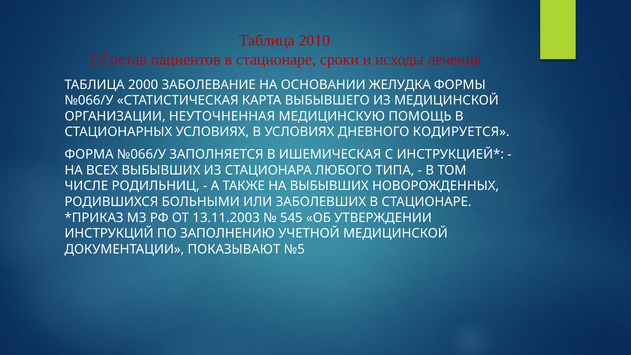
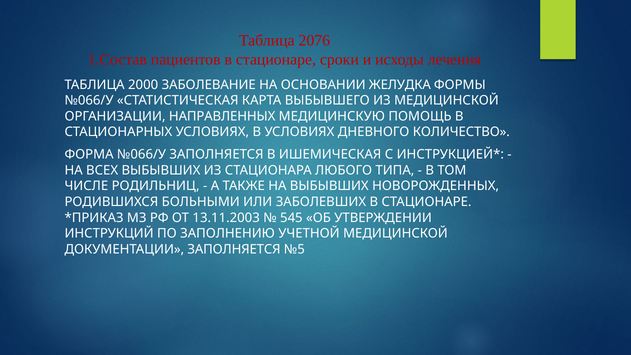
2010: 2010 -> 2076 (314, 41)
НЕУТОЧНЕННАЯ: НЕУТОЧНЕННАЯ -> НАПРАВЛЕННЫХ (222, 116)
КОДИРУЕТСЯ: КОДИРУЕТСЯ -> КОЛИЧЕСТВО (461, 132)
ДОКУМЕНТАЦИИ ПОКАЗЫВАЮТ: ПОКАЗЫВАЮТ -> ЗАПОЛНЯЕТСЯ (234, 249)
